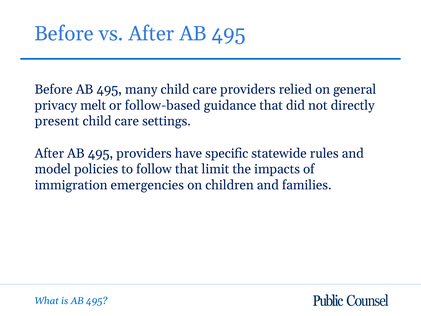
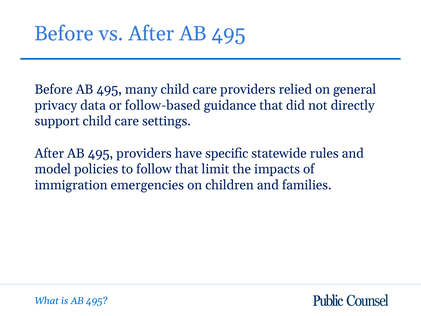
melt: melt -> data (93, 105)
present: present -> support (57, 121)
